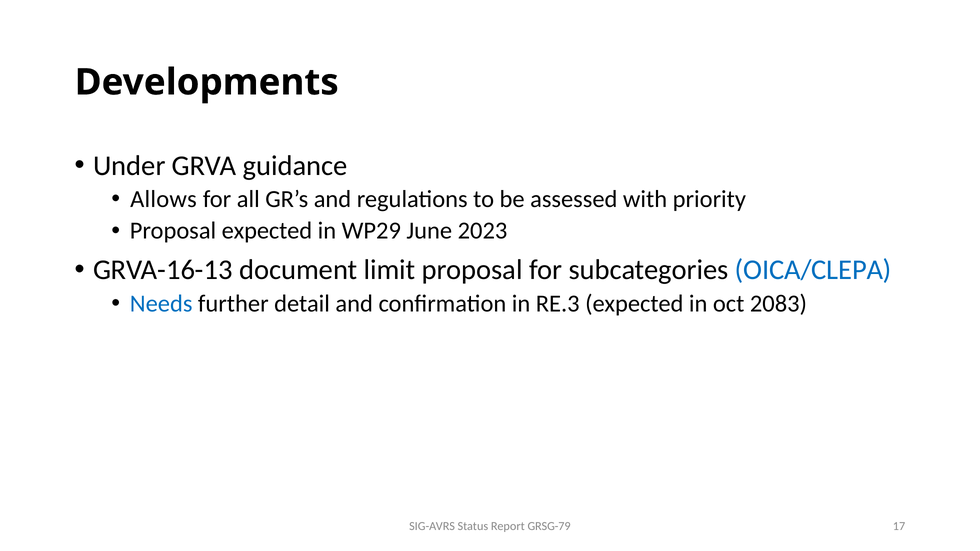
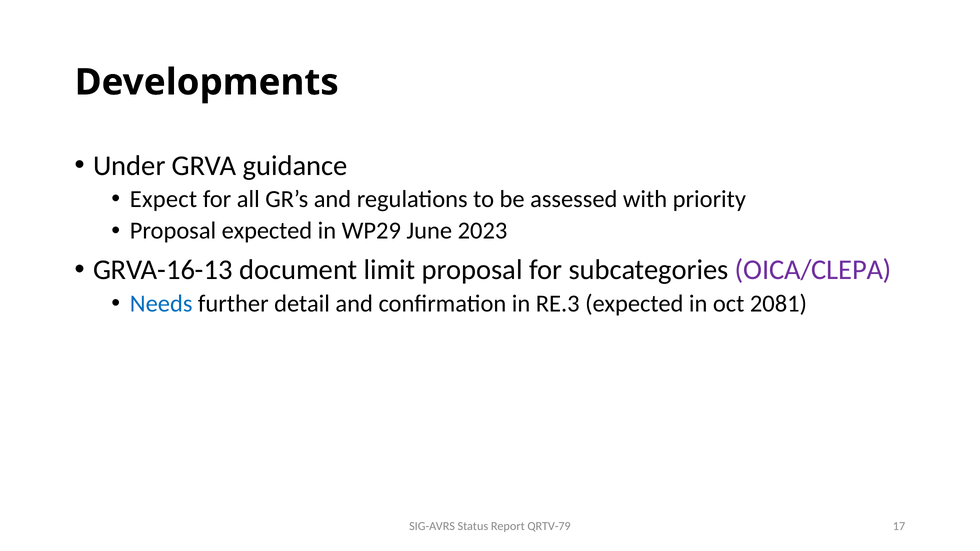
Allows: Allows -> Expect (163, 199)
OICA/CLEPA colour: blue -> purple (813, 270)
2083: 2083 -> 2081 (778, 304)
GRSG-79: GRSG-79 -> QRTV-79 (549, 526)
